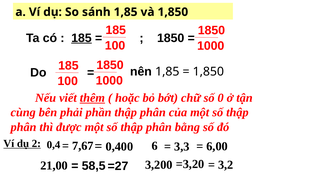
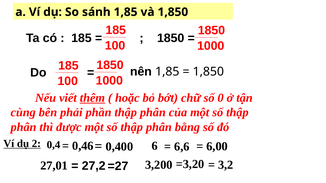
185 underline: present -> none (81, 38)
7,67: 7,67 -> 0,46 (83, 146)
3,3: 3,3 -> 6,6 (182, 147)
21,00: 21,00 -> 27,01 (54, 166)
58,5: 58,5 -> 27,2 (94, 166)
